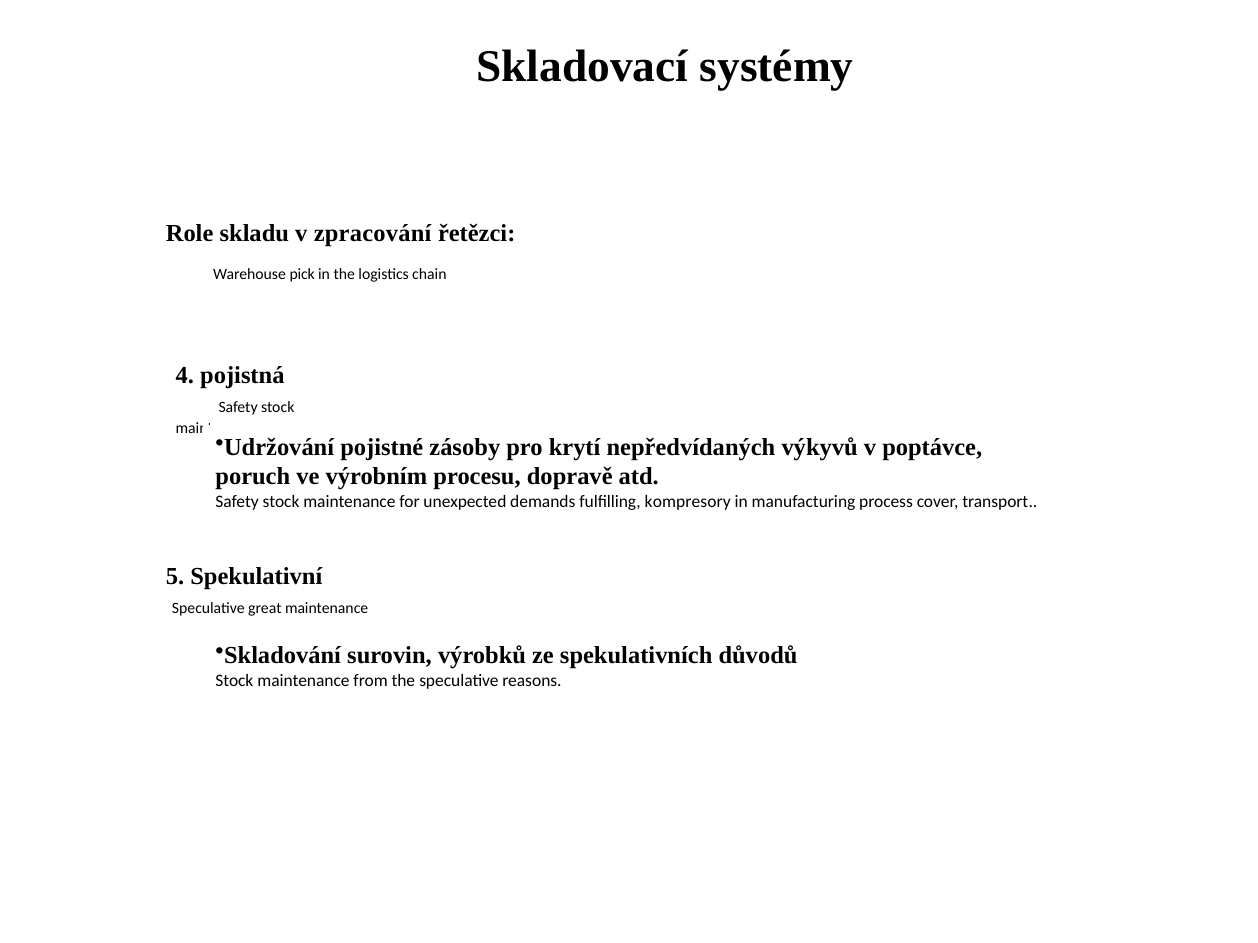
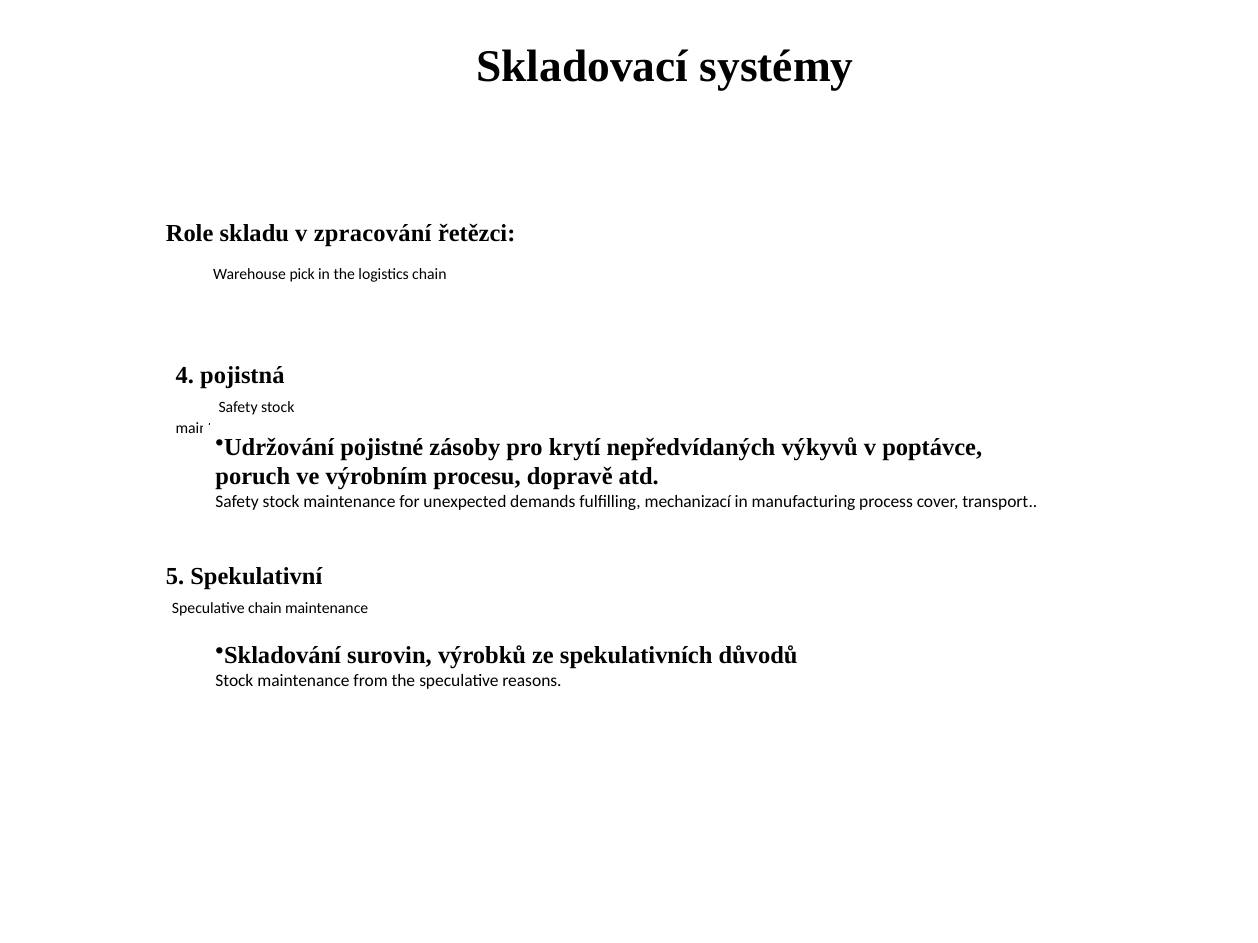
kompresory: kompresory -> mechanizací (688, 502)
Speculative great: great -> chain (265, 609)
